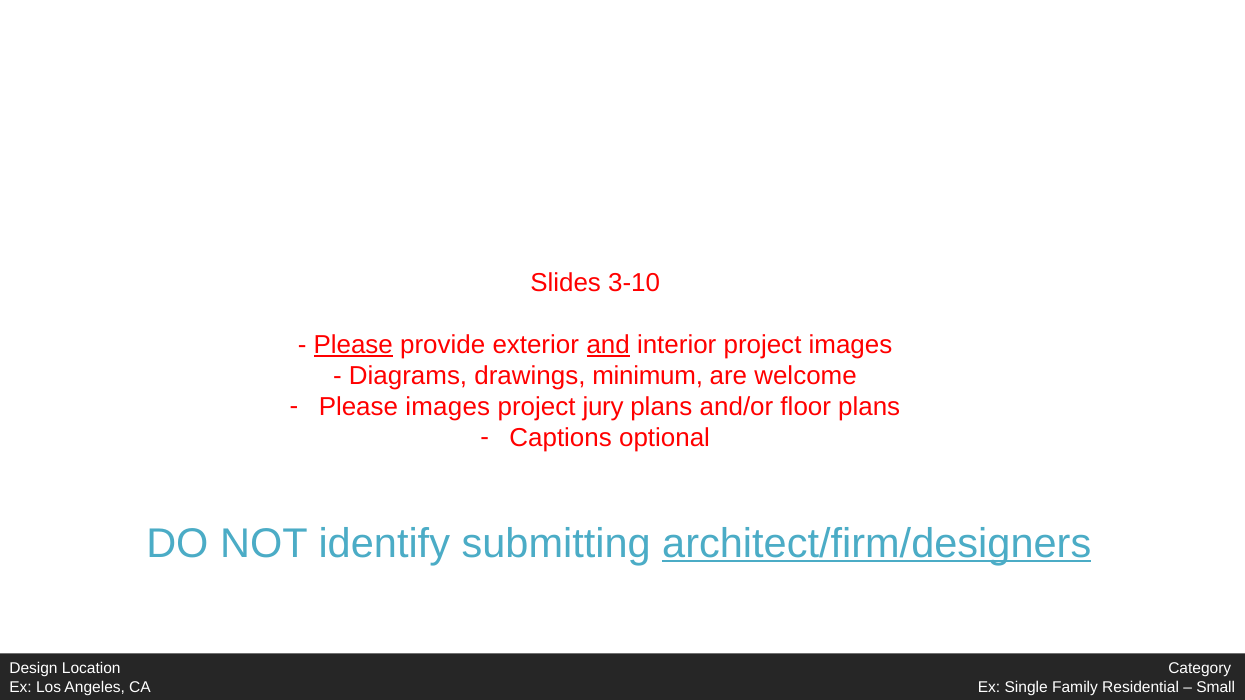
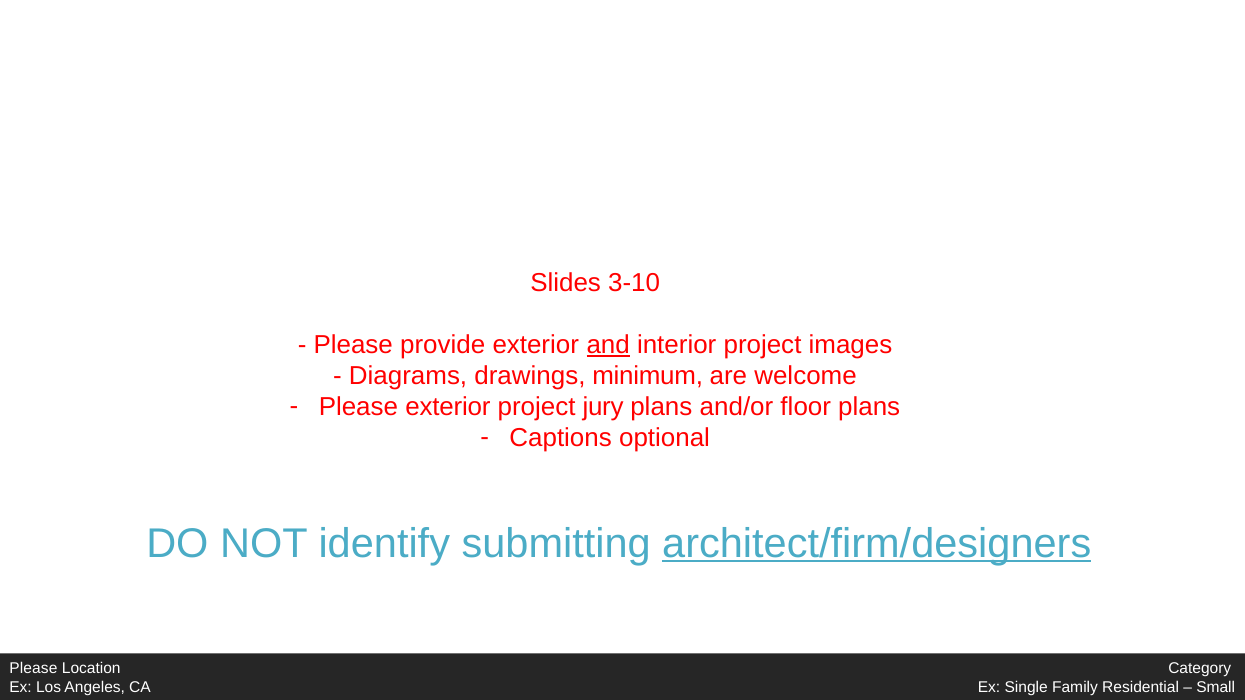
Please underline: present -> none (353, 345)
Please images: images -> exterior (448, 407)
Design: Design -> Please (33, 669)
